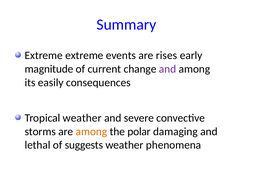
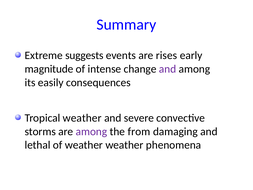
Extreme extreme: extreme -> suggests (84, 55)
current: current -> intense (104, 69)
among colour: orange -> purple (91, 131)
polar: polar -> from (139, 131)
of suggests: suggests -> weather (84, 145)
